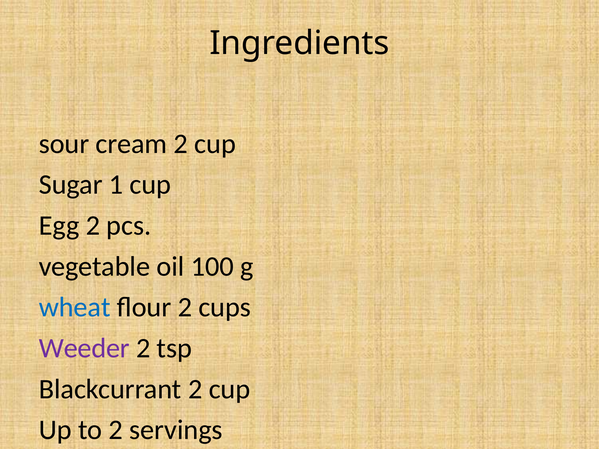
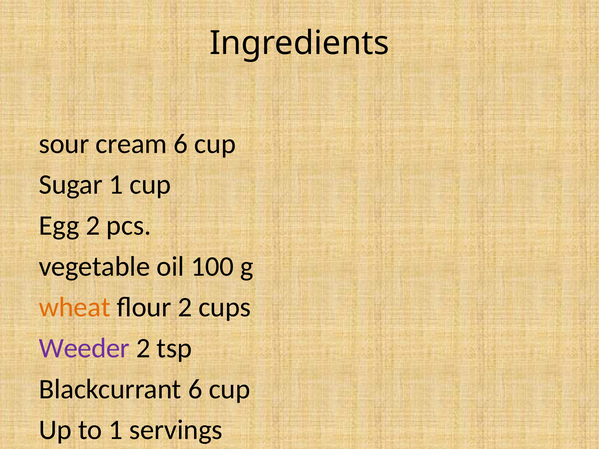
cream 2: 2 -> 6 (181, 144)
wheat colour: blue -> orange (75, 307)
Blackcurrant 2: 2 -> 6 (195, 389)
to 2: 2 -> 1 (116, 430)
